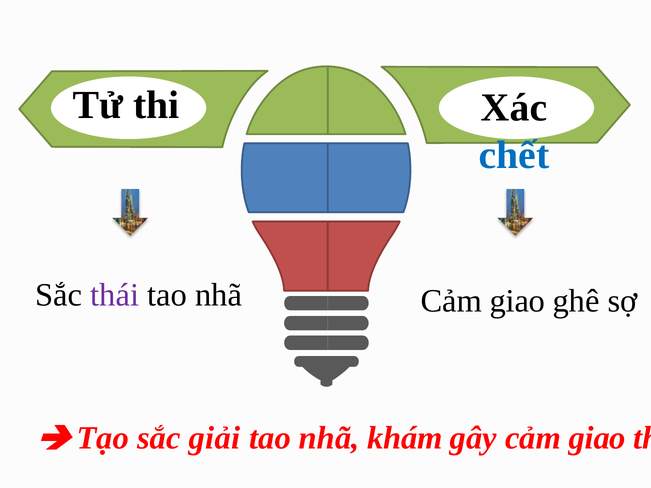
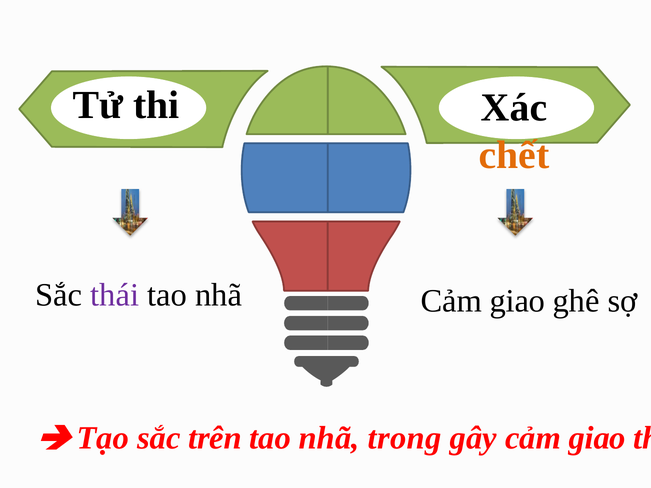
chết colour: blue -> orange (514, 155)
giải: giải -> trên (215, 438)
khám: khám -> trong (405, 438)
